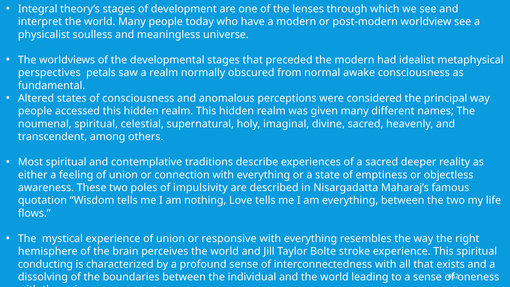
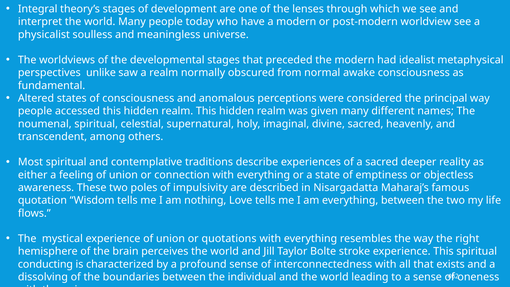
petals: petals -> unlike (101, 73)
responsive: responsive -> quotations (229, 239)
